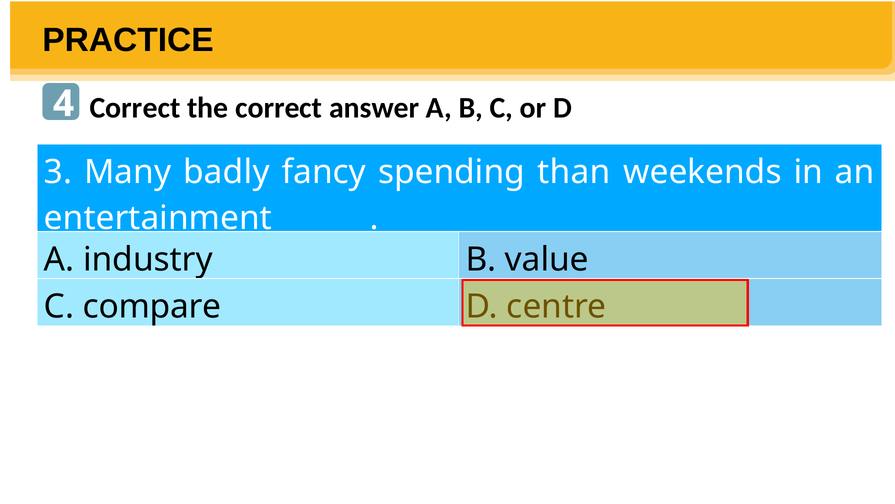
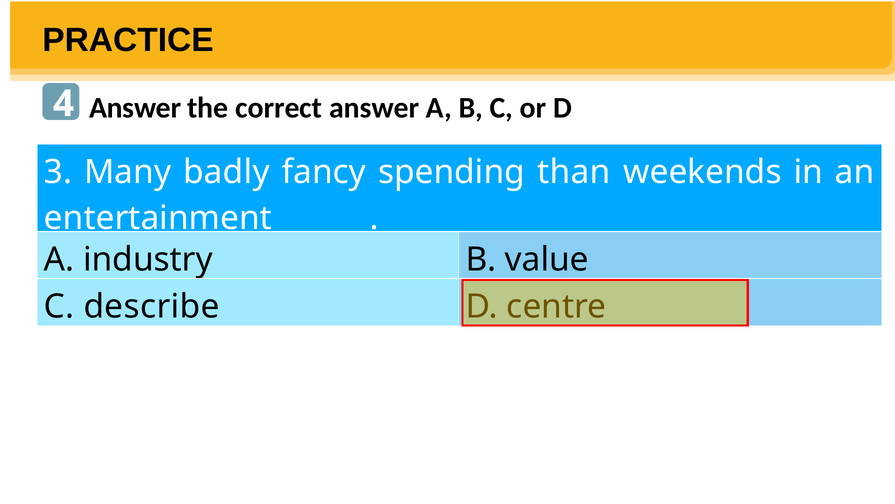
Correct: Correct -> Answer (135, 108)
compare: compare -> describe (152, 306)
